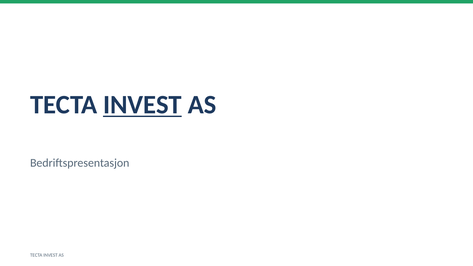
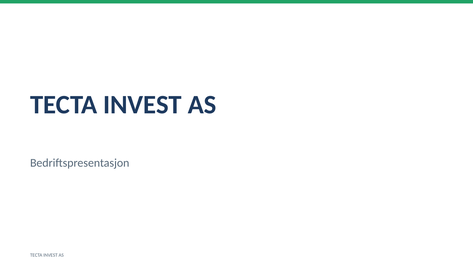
INVEST underline: present -> none (142, 105)
